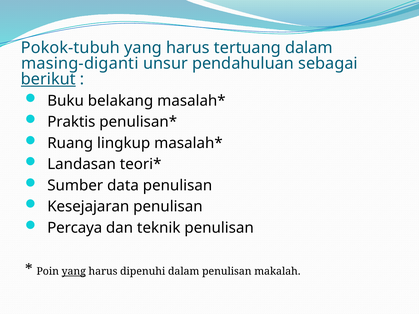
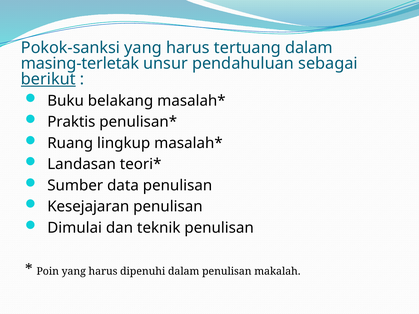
Pokok-tubuh: Pokok-tubuh -> Pokok-sanksi (71, 48)
masing-diganti: masing-diganti -> masing-terletak (80, 64)
Percaya: Percaya -> Dimulai (75, 228)
yang underline: present -> none (74, 272)
